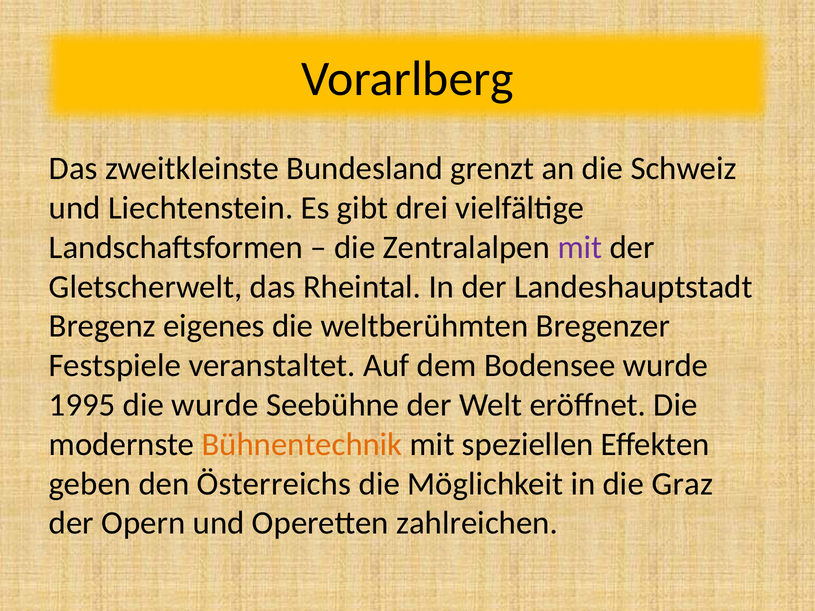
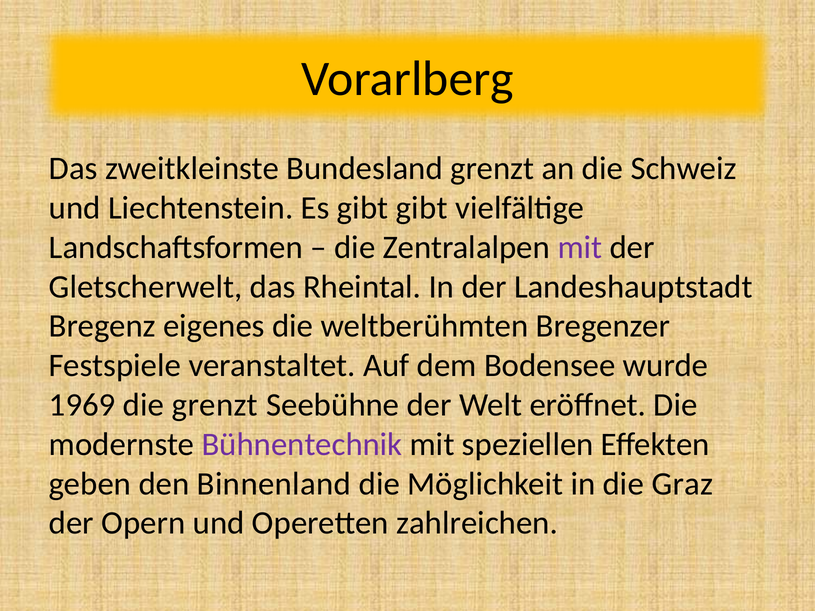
gibt drei: drei -> gibt (422, 208)
1995: 1995 -> 1969 (82, 405)
die wurde: wurde -> grenzt (215, 405)
Bühnentechnik colour: orange -> purple (302, 445)
Österreichs: Österreichs -> Binnenland (274, 484)
